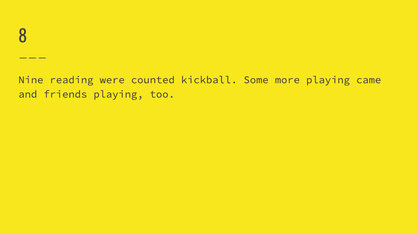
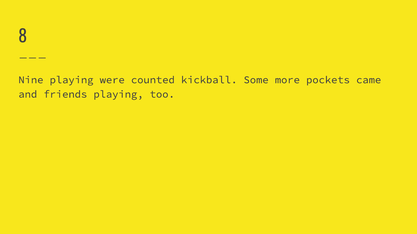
Nine reading: reading -> playing (72, 80)
more playing: playing -> pockets (328, 80)
